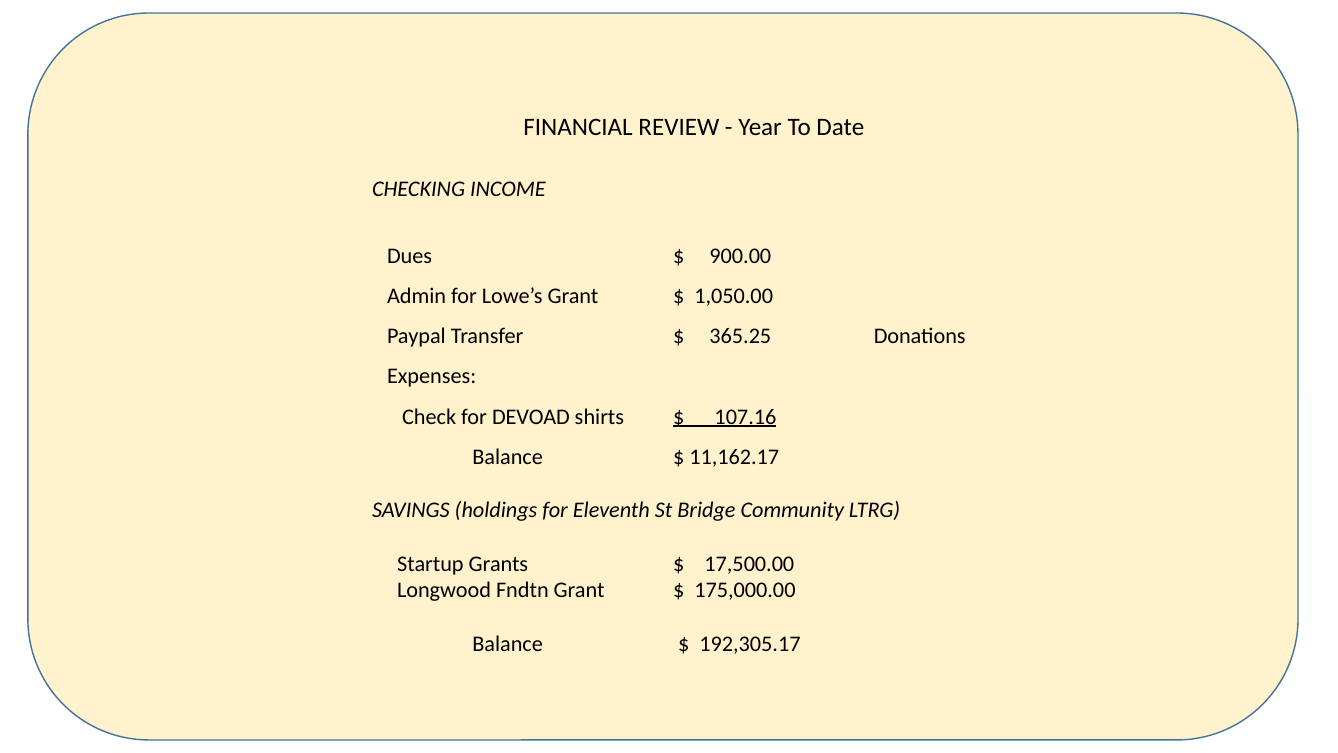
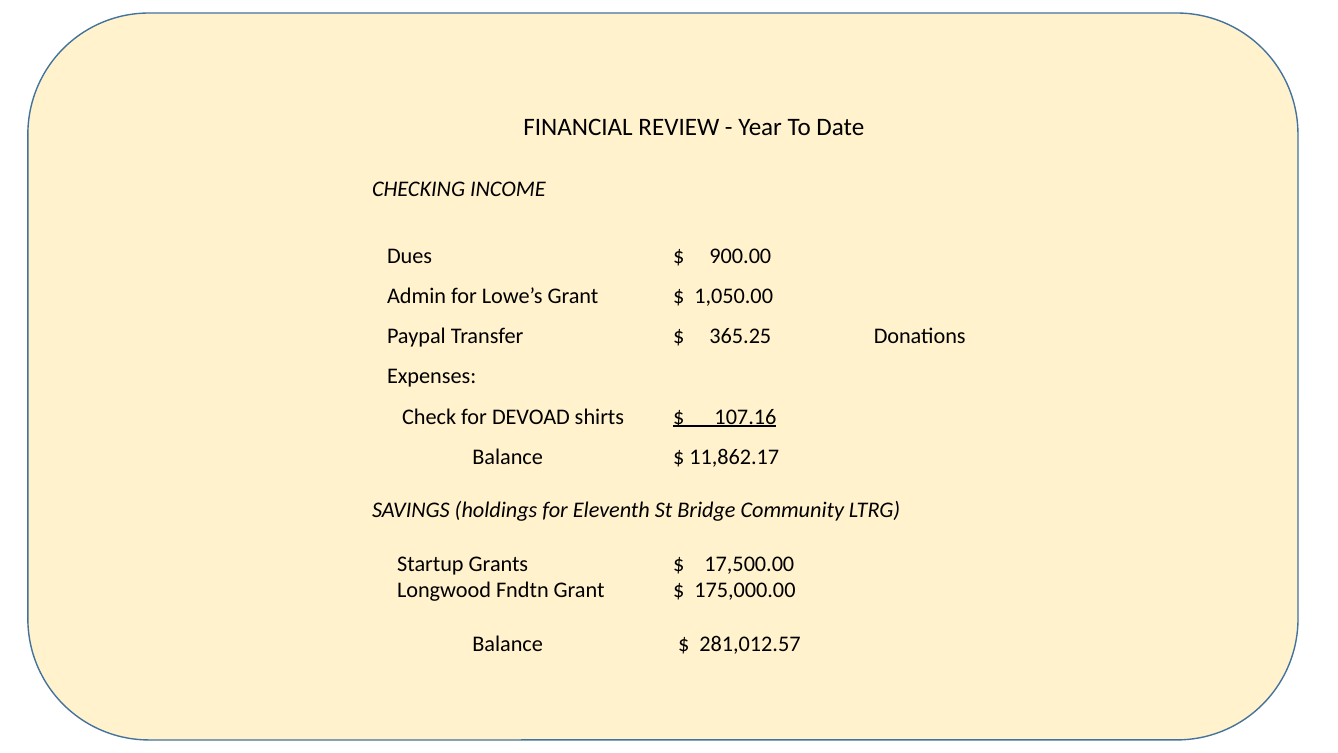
11,162.17: 11,162.17 -> 11,862.17 (734, 457)
192,305.17: 192,305.17 -> 281,012.57 (750, 644)
